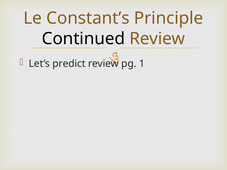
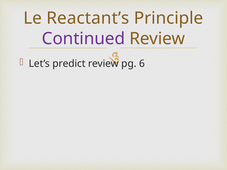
Constant’s: Constant’s -> Reactant’s (88, 18)
Continued colour: black -> purple (83, 39)
1: 1 -> 6 (142, 64)
